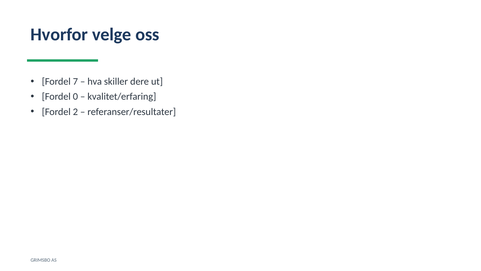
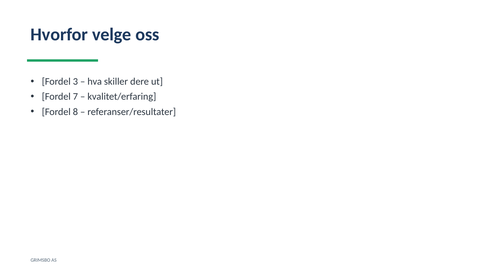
7: 7 -> 3 (75, 81)
0: 0 -> 7 (75, 97)
2: 2 -> 8 (75, 112)
